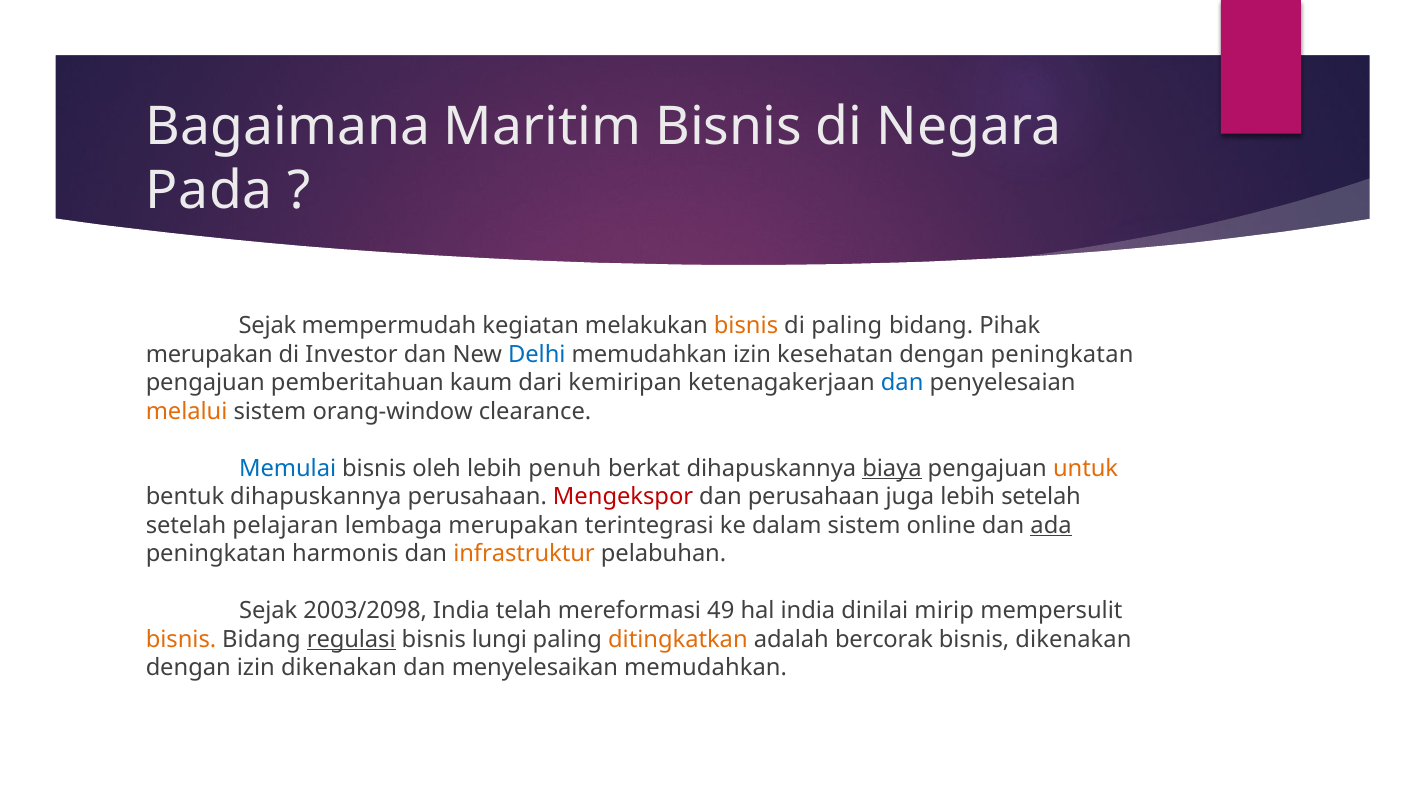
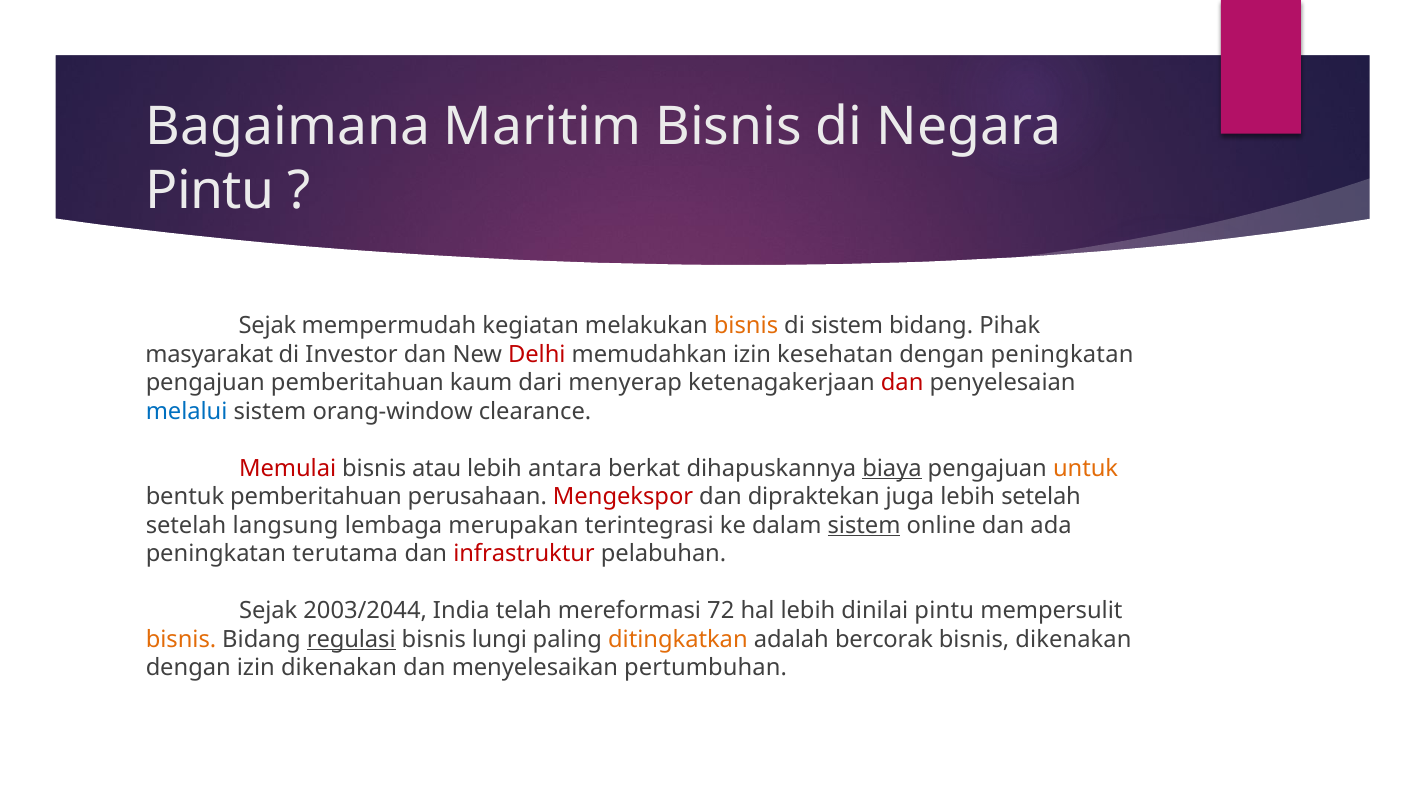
Pada: Pada -> Pintu (210, 191)
di paling: paling -> sistem (847, 326)
merupakan: merupakan -> masyarakat (209, 354)
Delhi colour: blue -> red (537, 354)
kemiripan: kemiripan -> menyerap (625, 383)
dan colour: blue -> red (902, 383)
melalui colour: orange -> blue (187, 411)
Memulai colour: blue -> red (288, 468)
oleh: oleh -> atau (437, 468)
penuh: penuh -> antara (565, 468)
bentuk dihapuskannya: dihapuskannya -> pemberitahuan (316, 497)
dan perusahaan: perusahaan -> dipraktekan (814, 497)
pelajaran: pelajaran -> langsung (286, 525)
sistem underline: none -> present (864, 525)
ada underline: present -> none (1051, 525)
harmonis: harmonis -> terutama (345, 554)
infrastruktur colour: orange -> red (524, 554)
2003/2098: 2003/2098 -> 2003/2044 (365, 611)
49: 49 -> 72 (721, 611)
hal india: india -> lebih (808, 611)
dinilai mirip: mirip -> pintu (944, 611)
menyelesaikan memudahkan: memudahkan -> pertumbuhan (706, 668)
